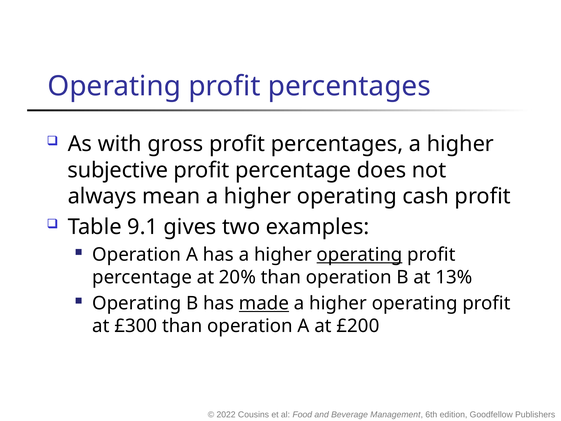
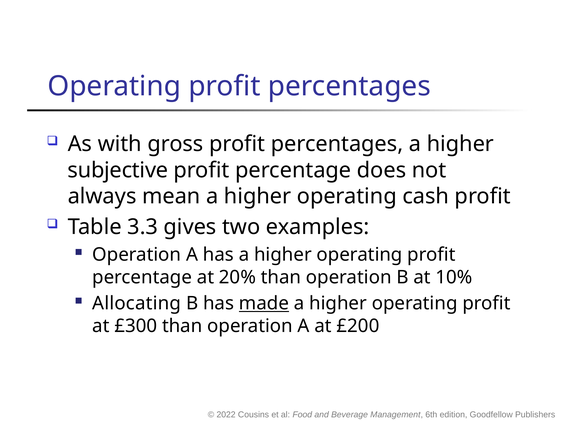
9.1: 9.1 -> 3.3 (143, 227)
operating underline: present -> none (360, 255)
13%: 13% -> 10% (454, 277)
Operating: Operating -> Allocating (137, 303)
